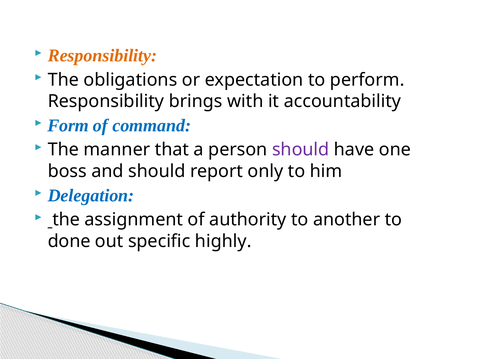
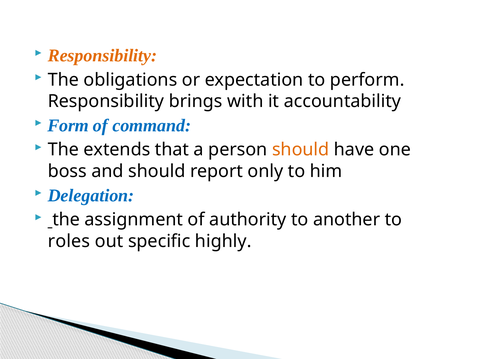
manner: manner -> extends (117, 150)
should colour: purple -> orange (301, 150)
done: done -> roles (69, 241)
